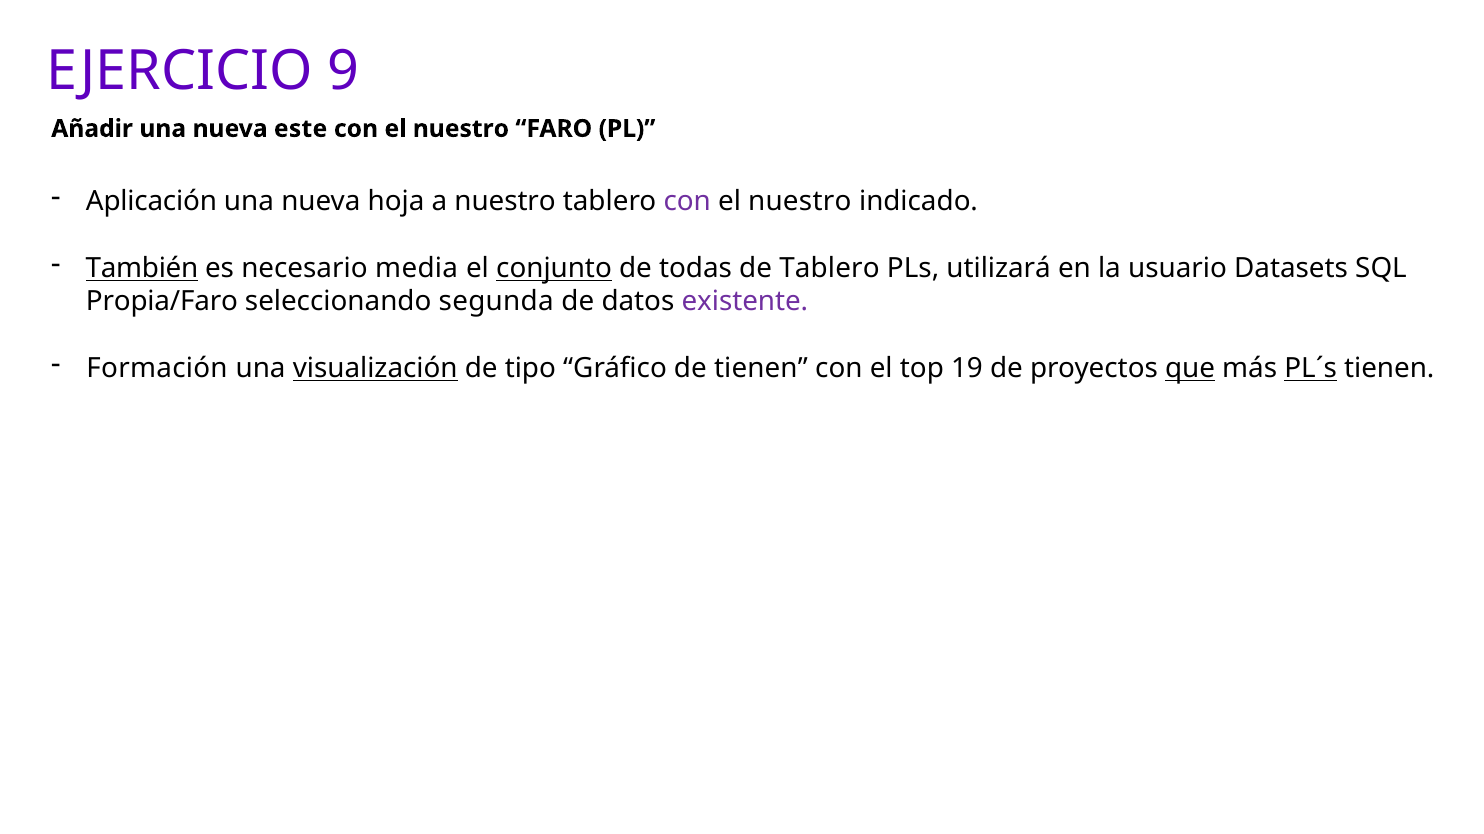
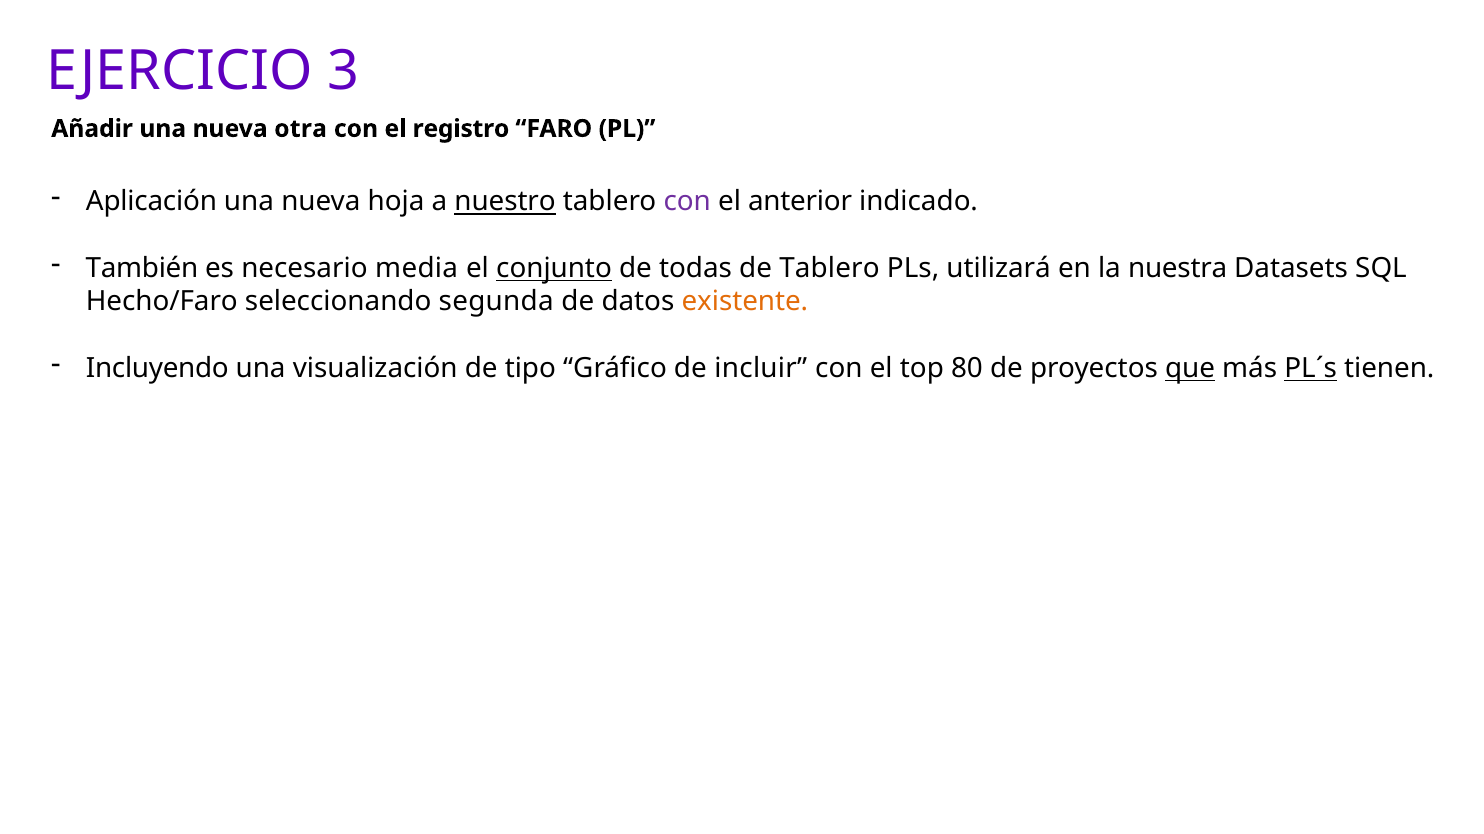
9: 9 -> 3 (343, 71)
este: este -> otra (301, 129)
nuestro: nuestro -> registro (461, 129)
nuestro underline: none -> present (505, 202)
nuestro: nuestro -> anterior (800, 202)
También underline: present -> none (142, 269)
usuario: usuario -> nuestra (1178, 269)
Propia/Faro: Propia/Faro -> Hecho/Faro (162, 302)
existente colour: purple -> orange (745, 302)
Formación: Formación -> Incluyendo (157, 369)
visualización underline: present -> none (375, 369)
de tienen: tienen -> incluir (761, 369)
19: 19 -> 80 (967, 369)
